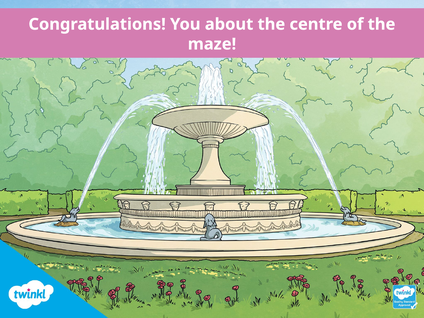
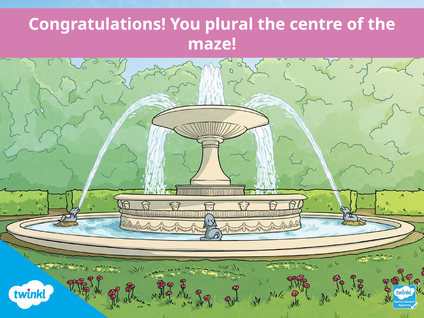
about: about -> plural (229, 24)
